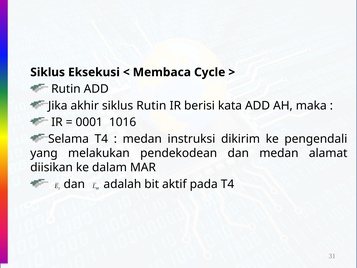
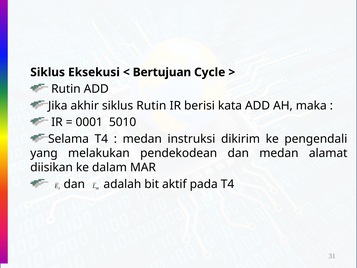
Membaca: Membaca -> Bertujuan (162, 72)
1016: 1016 -> 5010 (123, 122)
